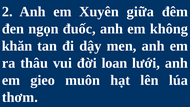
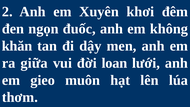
giữa: giữa -> khơi (140, 12)
thâu: thâu -> giữa (34, 63)
